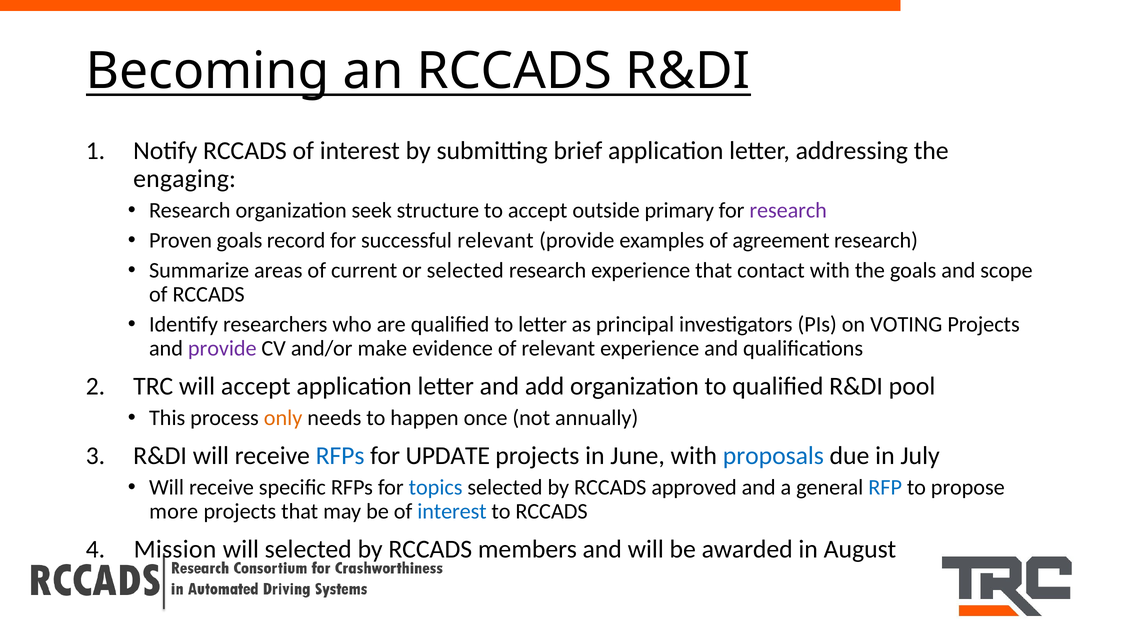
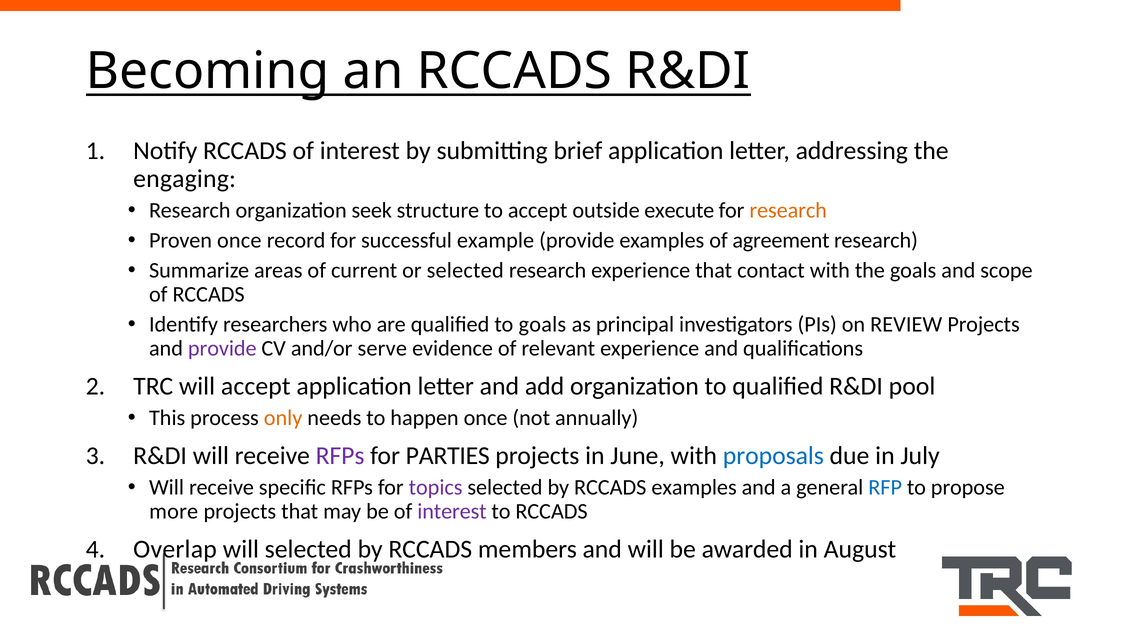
primary: primary -> execute (679, 211)
research colour: purple -> orange (788, 211)
Proven goals: goals -> once (239, 240)
successful relevant: relevant -> example (496, 240)
to letter: letter -> goals (542, 324)
VOTING: VOTING -> REVIEW (906, 324)
make: make -> serve (382, 348)
RFPs colour: blue -> purple (340, 455)
UPDATE: UPDATE -> PARTIES (448, 455)
topics colour: blue -> purple (436, 487)
RCCADS approved: approved -> examples (694, 487)
interest colour: blue -> purple (452, 511)
Mission: Mission -> Overlap (175, 549)
